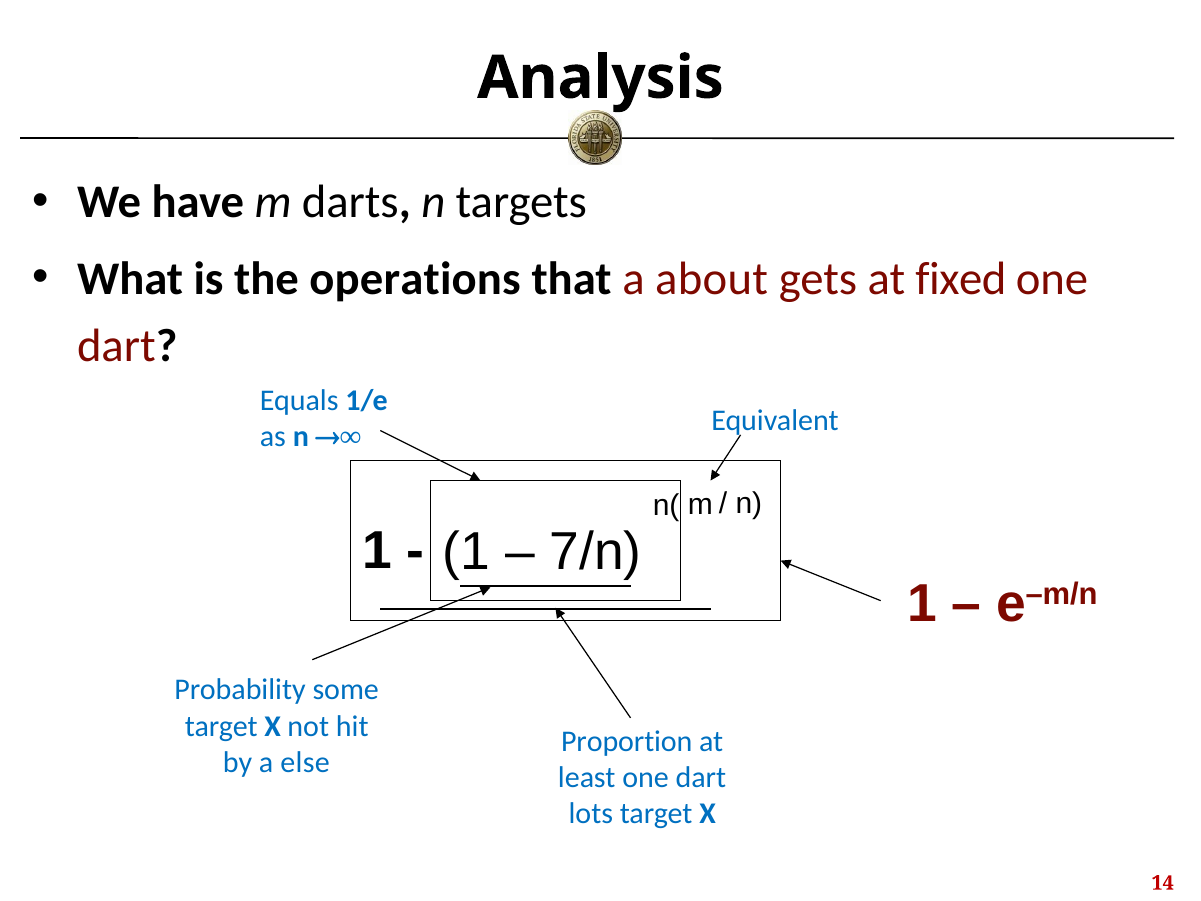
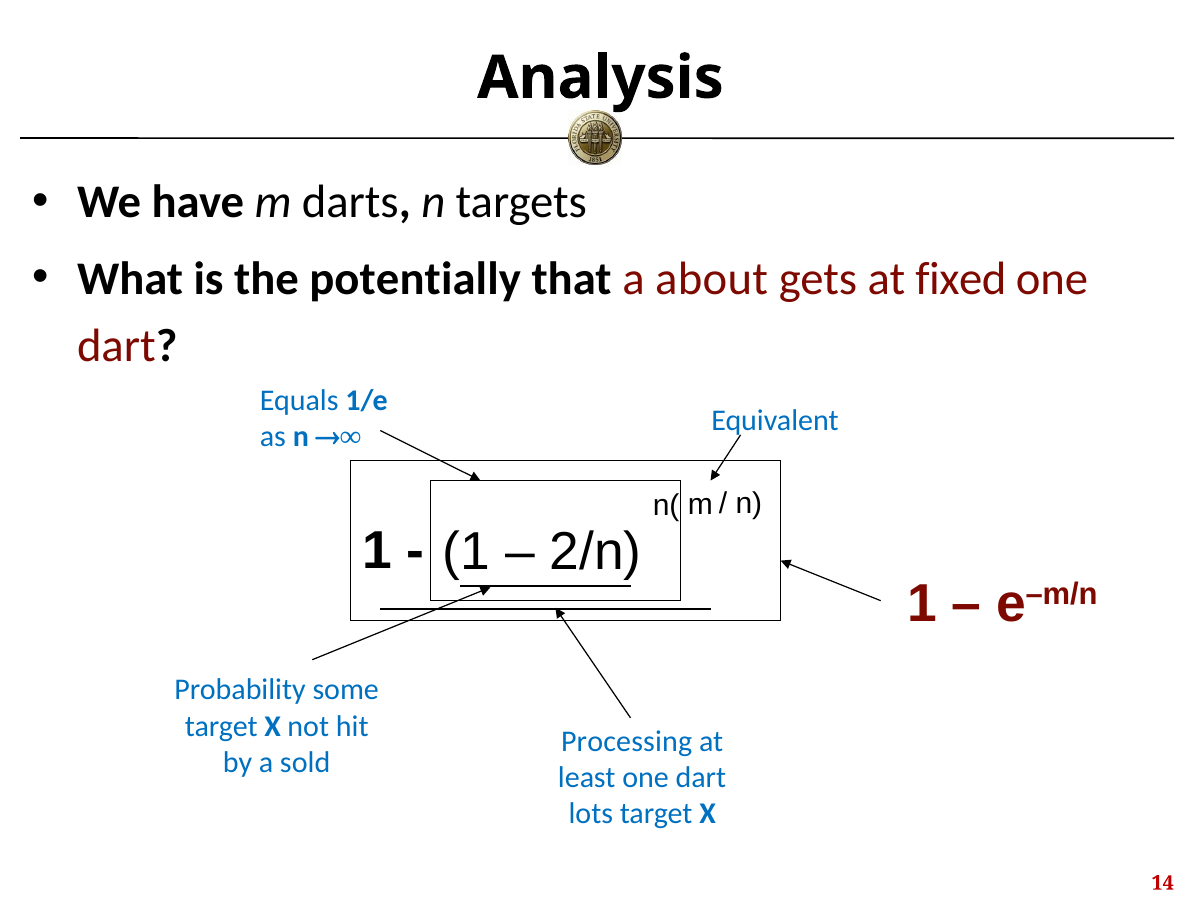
operations: operations -> potentially (415, 279)
7/n: 7/n -> 2/n (596, 552)
Proportion: Proportion -> Processing (627, 741)
else: else -> sold (305, 762)
